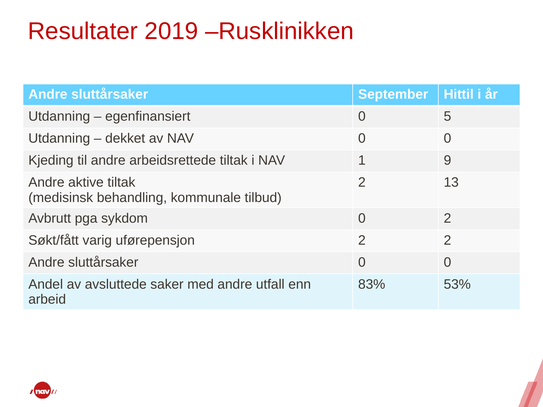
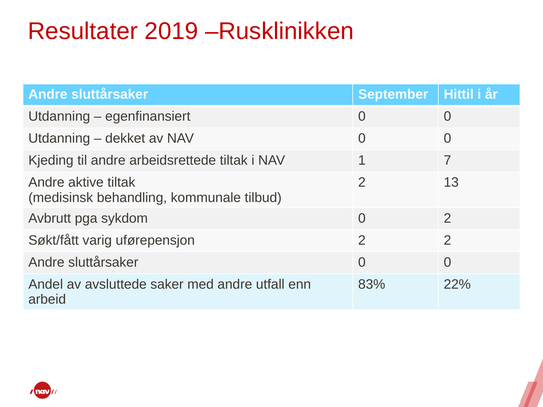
egenfinansiert 0 5: 5 -> 0 (447, 116)
9: 9 -> 7 (447, 161)
53%: 53% -> 22% (457, 284)
